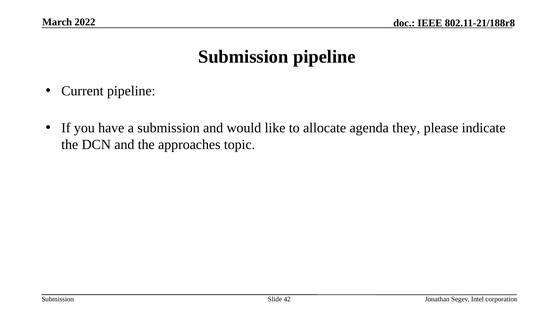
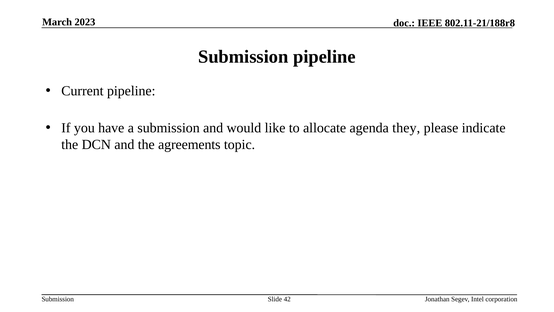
2022: 2022 -> 2023 (85, 22)
approaches: approaches -> agreements (189, 144)
